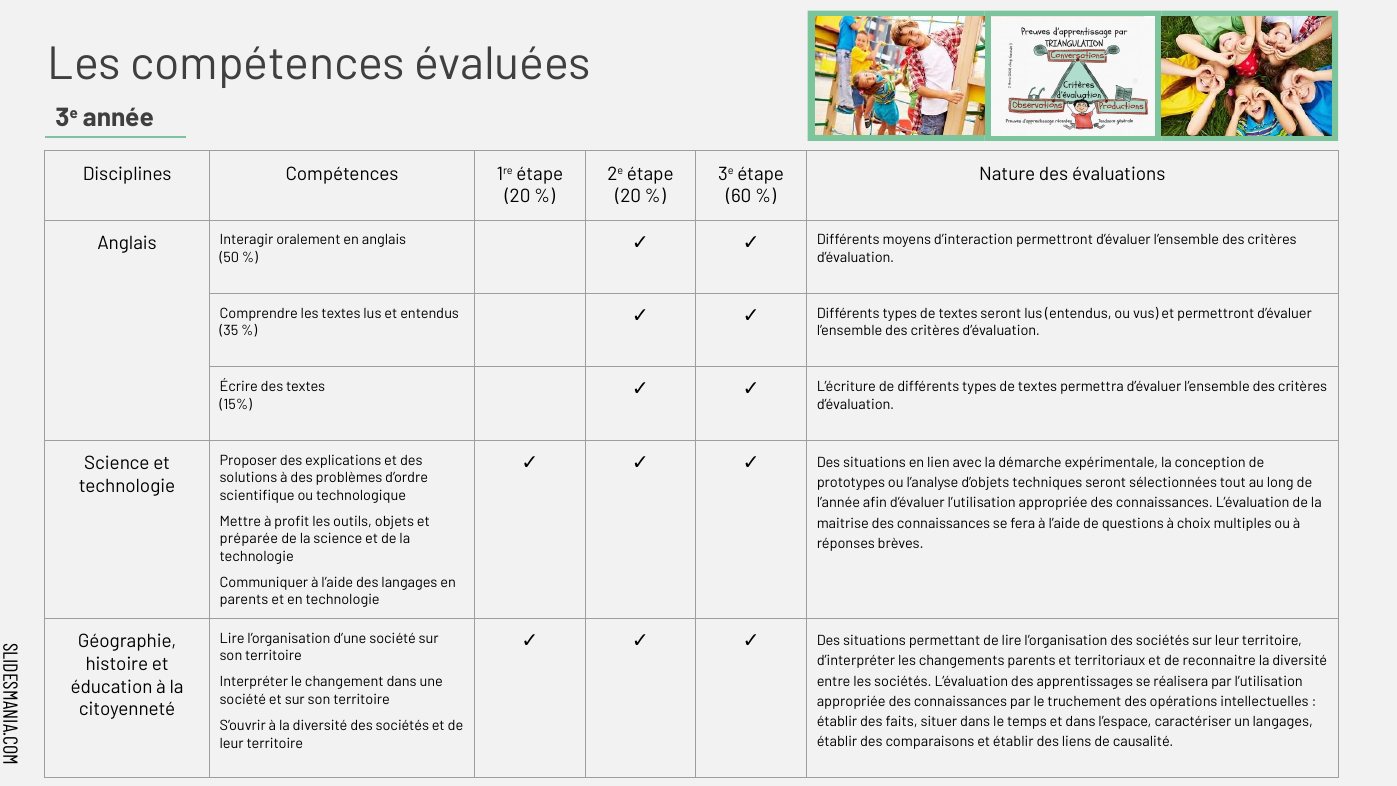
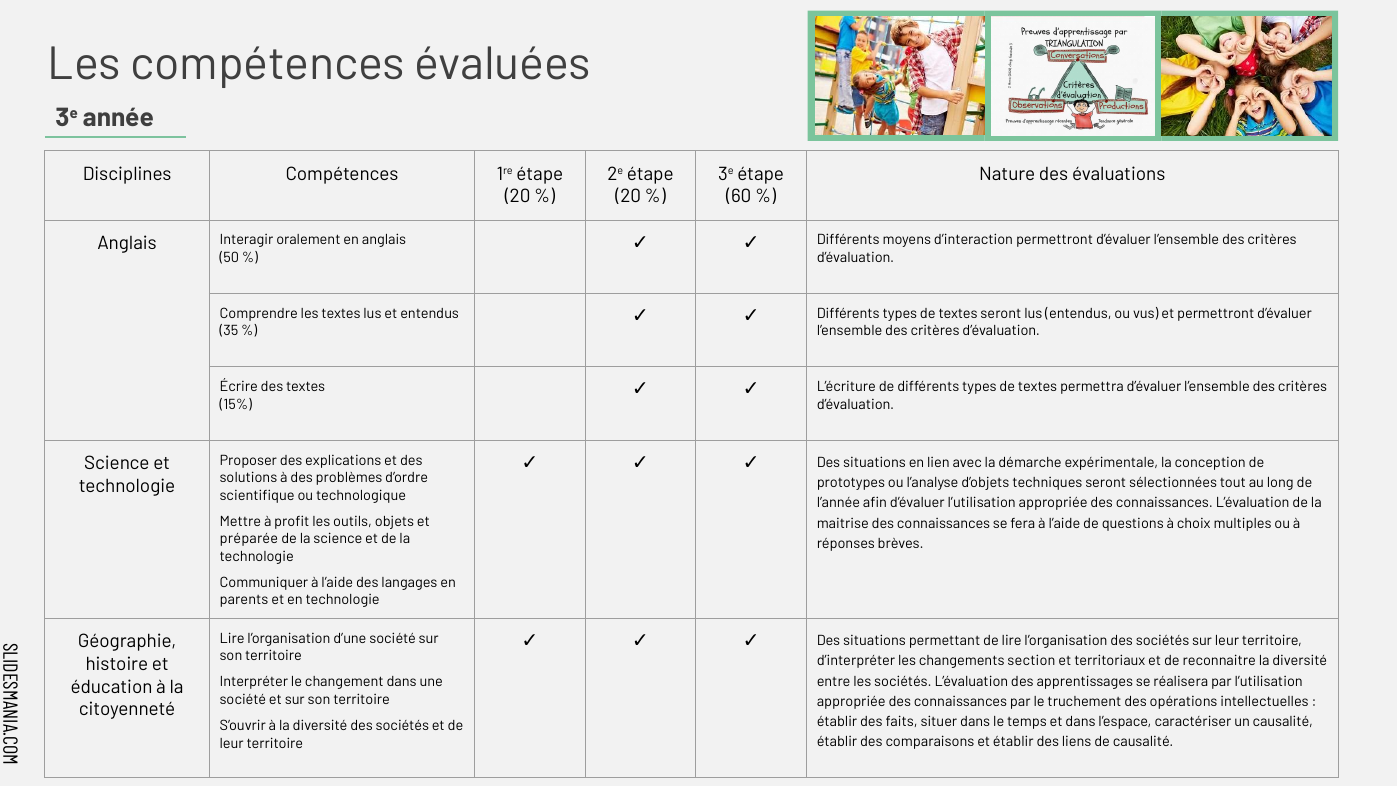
changements parents: parents -> section (1032, 661)
un langages: langages -> causalité (1283, 721)
